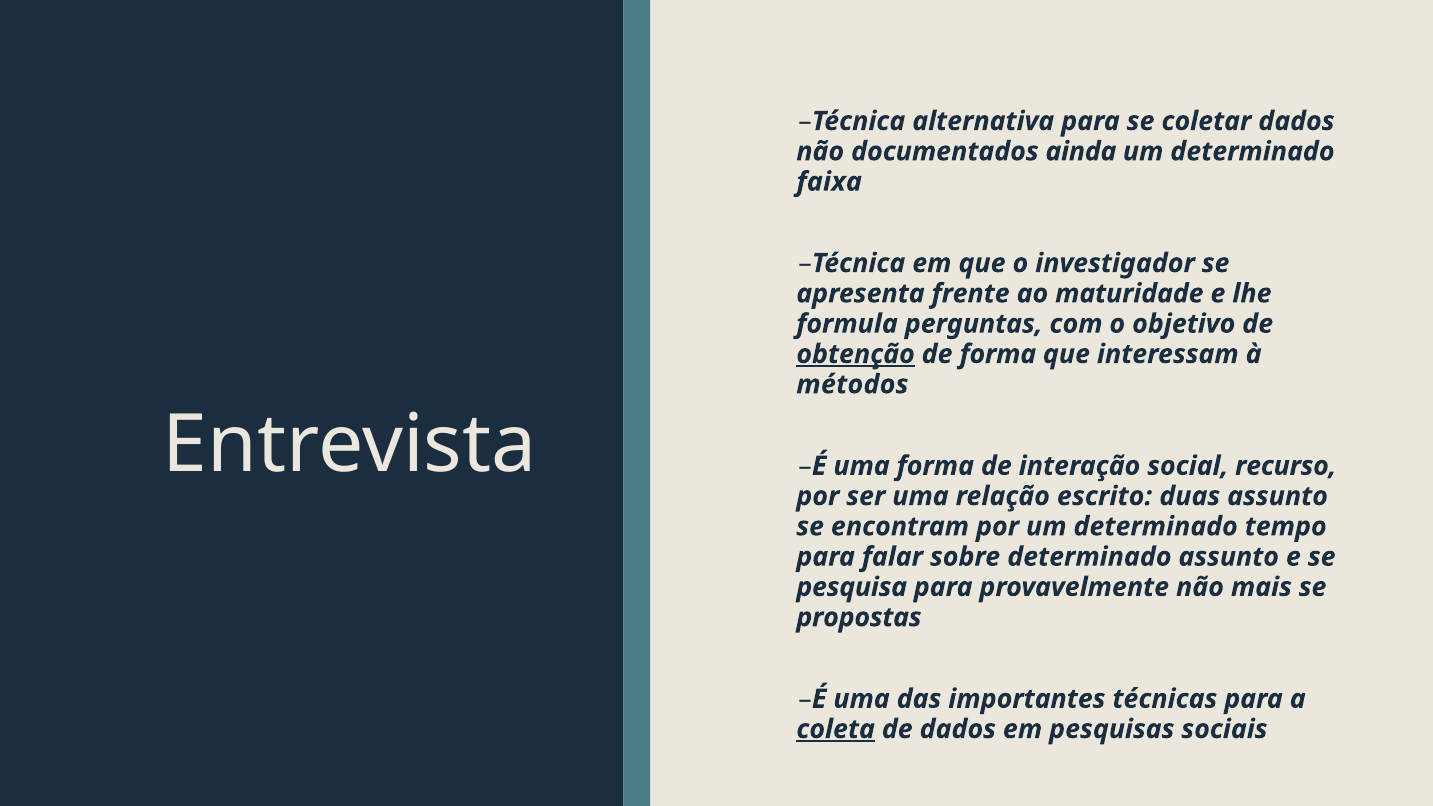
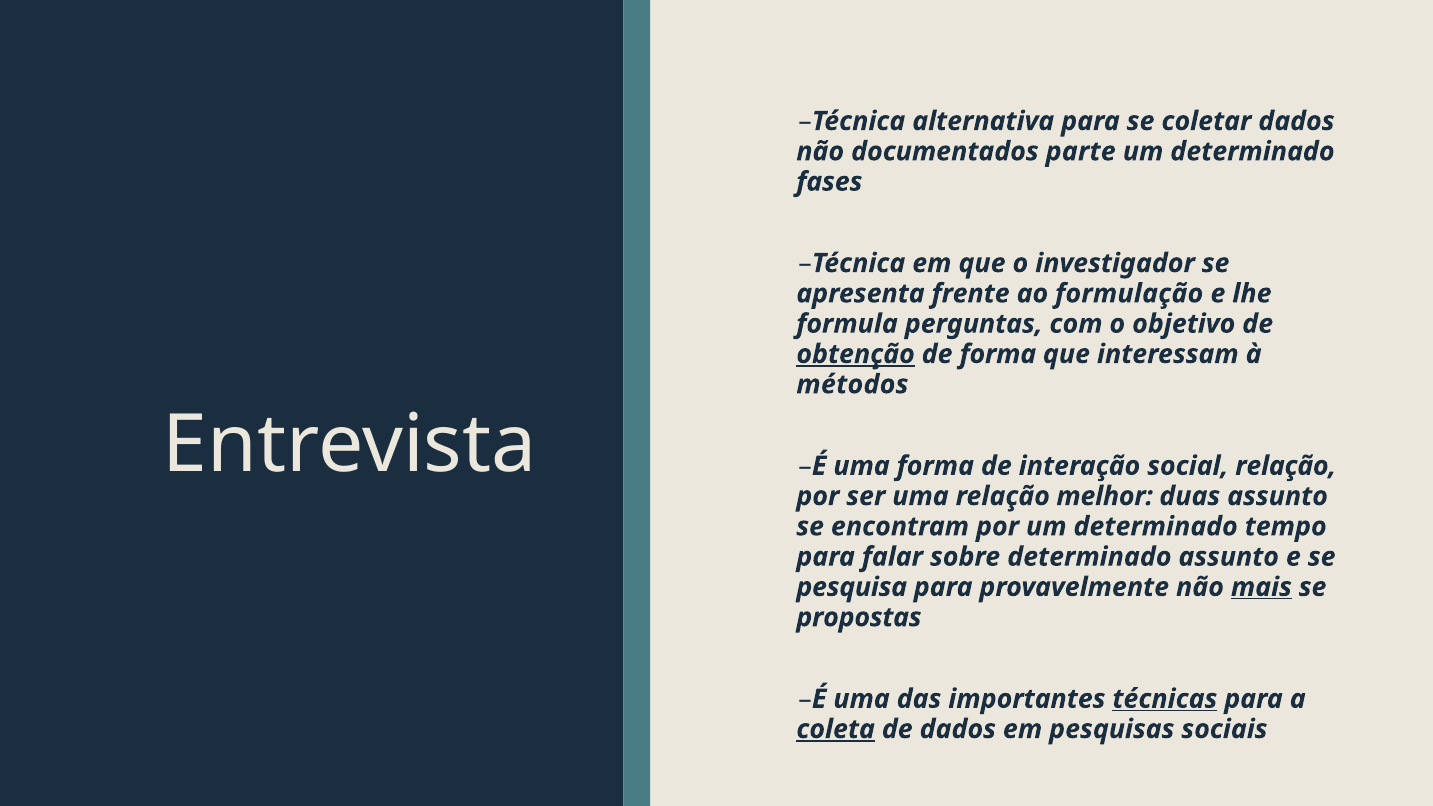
ainda: ainda -> parte (1081, 151)
faixa: faixa -> fases (829, 182)
maturidade: maturidade -> formulação (1129, 294)
social recurso: recurso -> relação (1286, 466)
escrito: escrito -> melhor (1105, 496)
mais underline: none -> present (1261, 587)
técnicas underline: none -> present (1165, 699)
